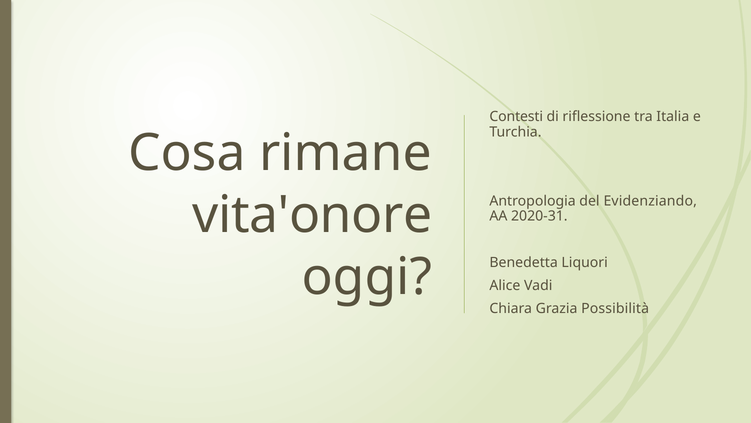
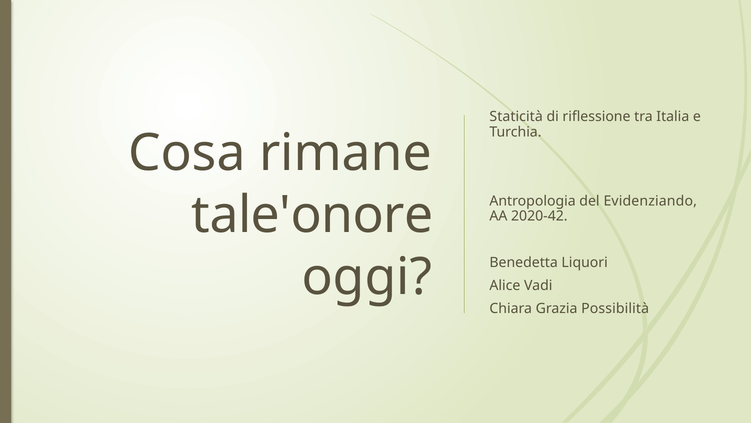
Contesti: Contesti -> Staticità (516, 116)
vita'onore: vita'onore -> tale'onore (312, 215)
2020-31: 2020-31 -> 2020-42 (539, 216)
